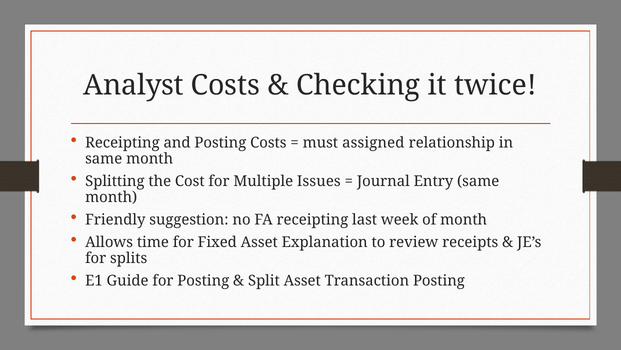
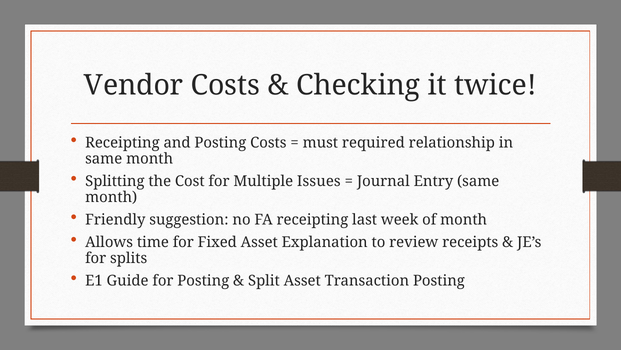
Analyst: Analyst -> Vendor (134, 85)
assigned: assigned -> required (373, 143)
